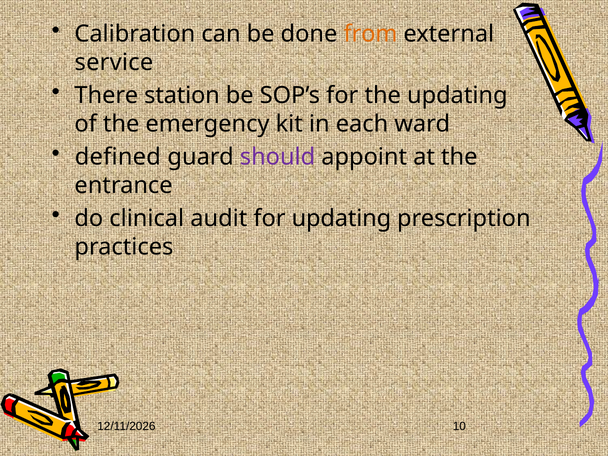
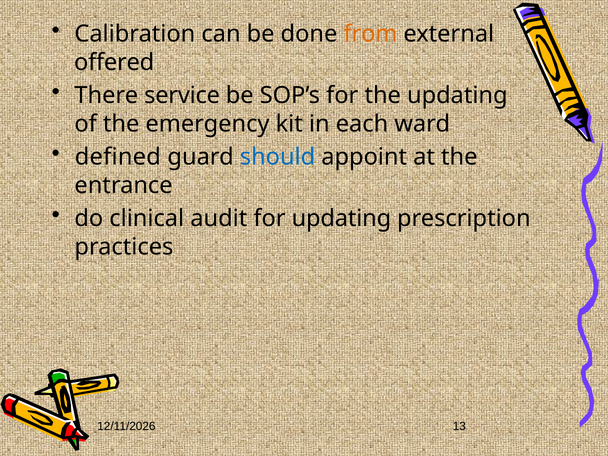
service: service -> offered (114, 62)
station: station -> service (182, 96)
should colour: purple -> blue (278, 157)
10: 10 -> 13 (459, 426)
